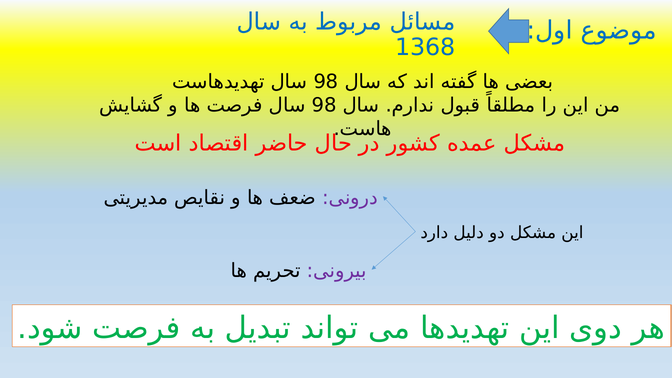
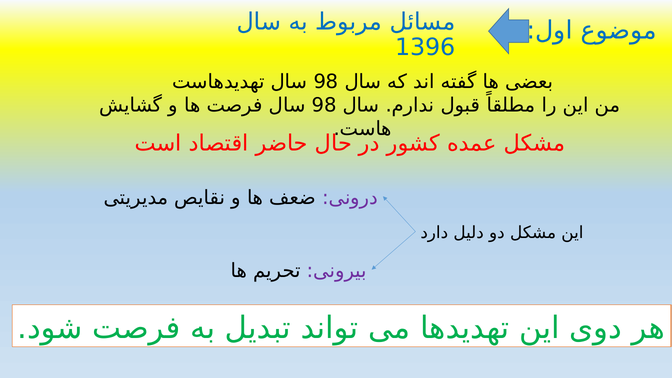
1368: 1368 -> 1396 (425, 47)
